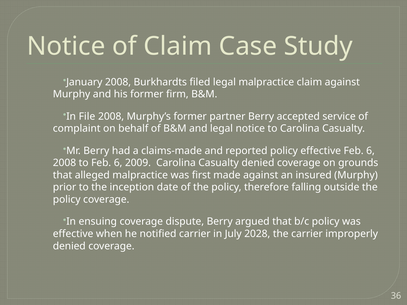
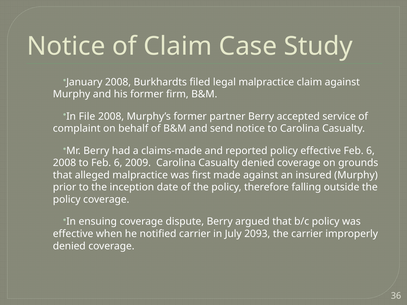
and legal: legal -> send (222, 129)
2028: 2028 -> 2093 (257, 234)
